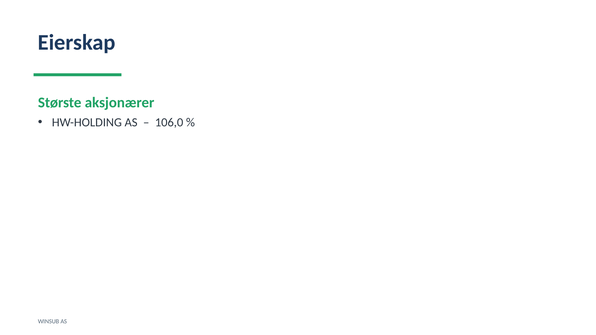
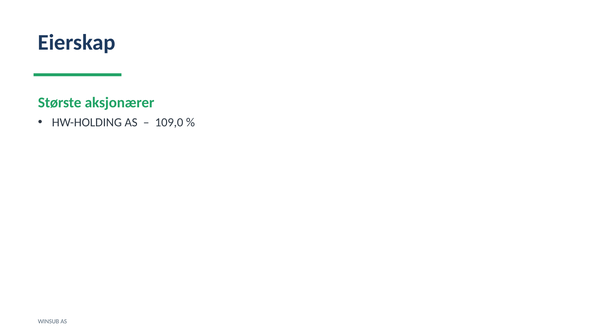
106,0: 106,0 -> 109,0 (169, 123)
